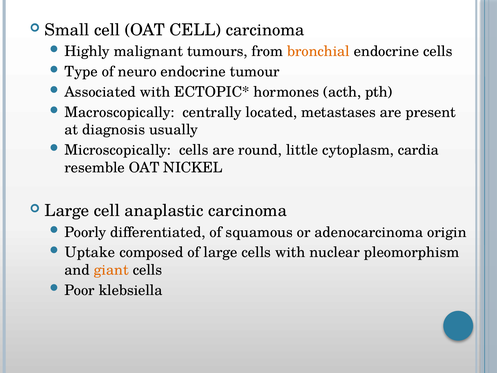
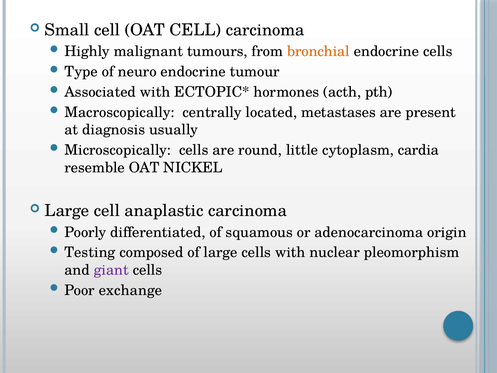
Uptake: Uptake -> Testing (90, 252)
giant colour: orange -> purple (111, 270)
klebsiella: klebsiella -> exchange (131, 290)
